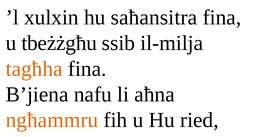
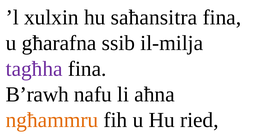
tbeżżgħu: tbeżżgħu -> għarafna (59, 43)
tagħha colour: orange -> purple (34, 69)
B’jiena: B’jiena -> B’rawh (37, 94)
